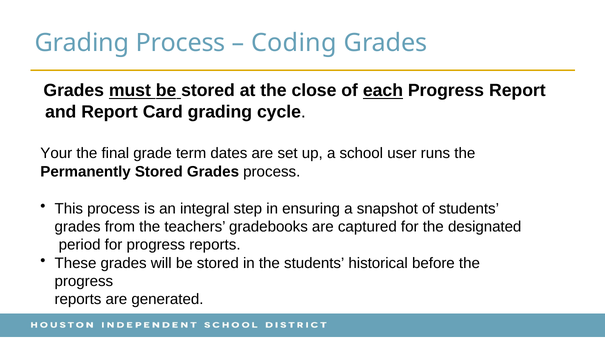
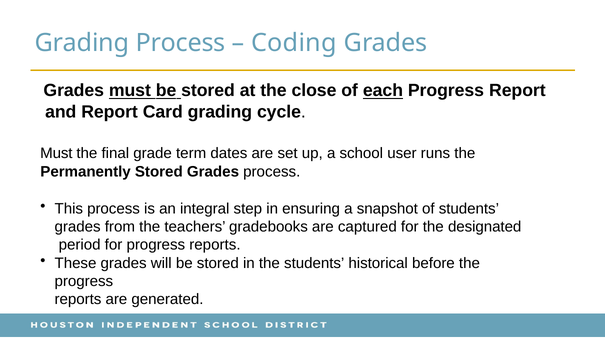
Your: Your -> Must (56, 154)
